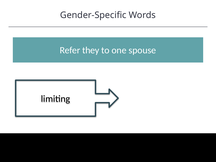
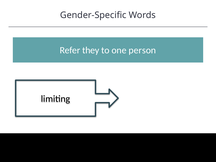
spouse: spouse -> person (142, 50)
